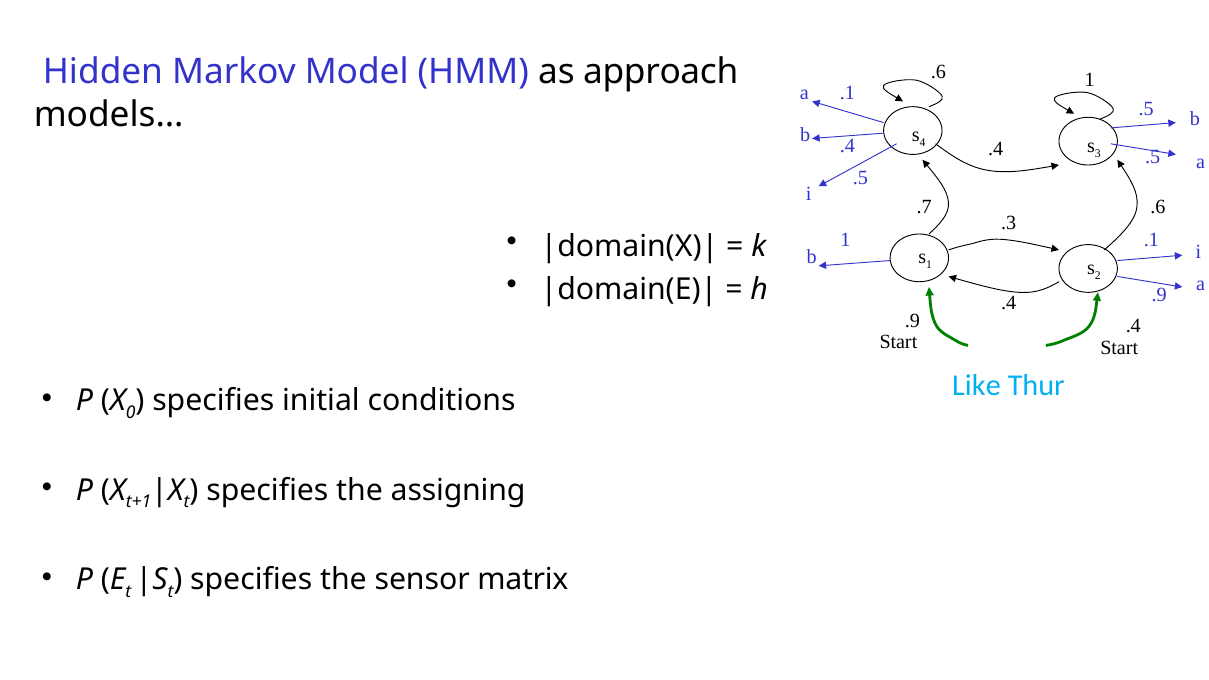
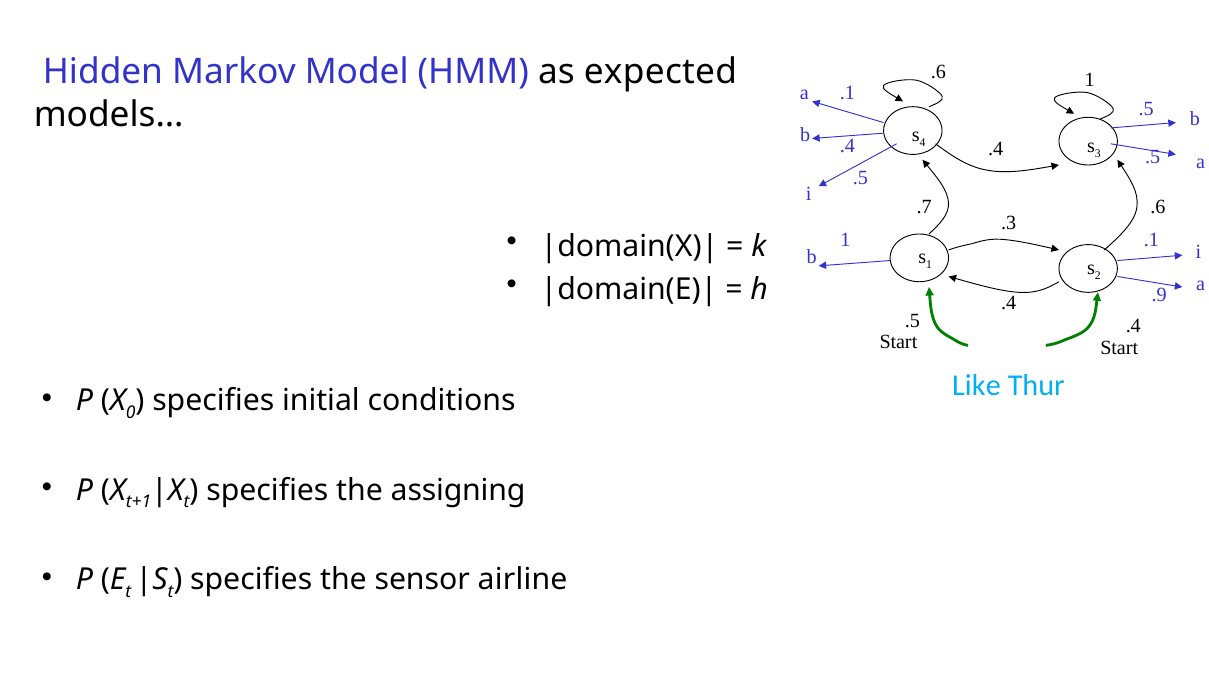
approach: approach -> expected (660, 72)
.9: .9 -> .5 (912, 321)
matrix: matrix -> airline (523, 580)
